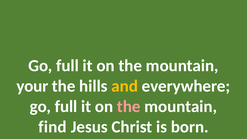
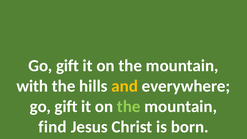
full: full -> gift (68, 66)
your: your -> with (32, 86)
full: full -> gift (66, 106)
the colour: pink -> light green (129, 106)
